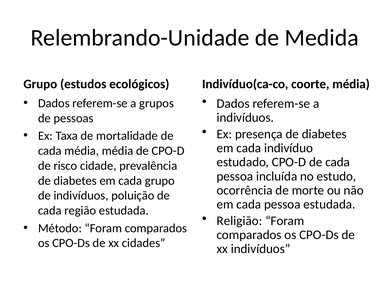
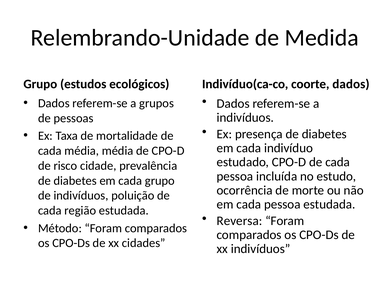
coorte média: média -> dados (351, 84)
Religião: Religião -> Reversa (239, 220)
